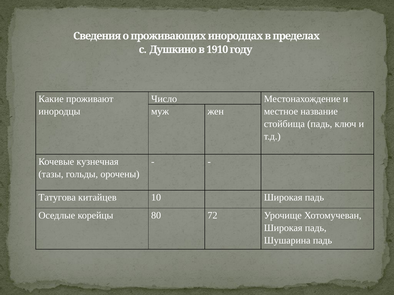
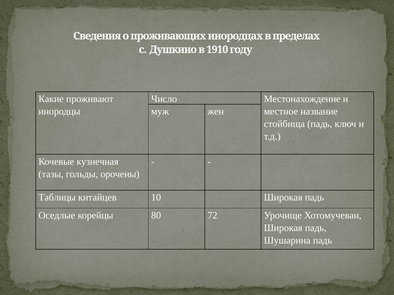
Татугова: Татугова -> Таблицы (57, 198)
